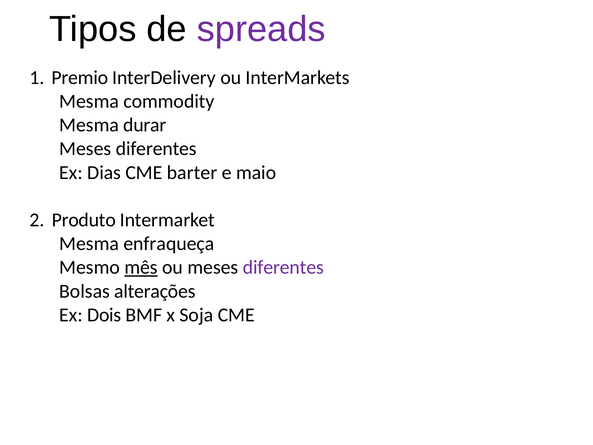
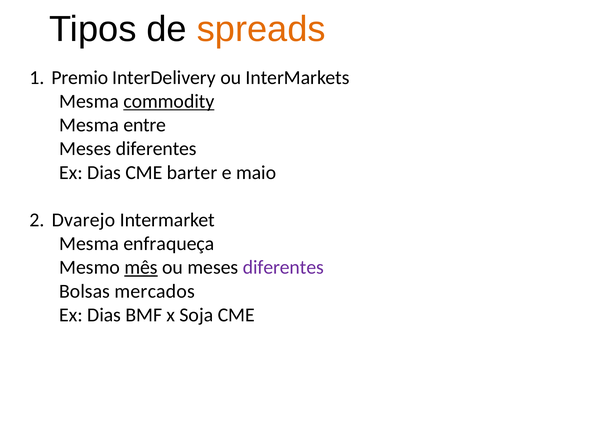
spreads colour: purple -> orange (261, 29)
commodity underline: none -> present (169, 101)
durar: durar -> entre (145, 125)
Produto: Produto -> Dvarejo (84, 220)
alterações: alterações -> mercados (155, 291)
Dois: Dois -> Dias (104, 315)
